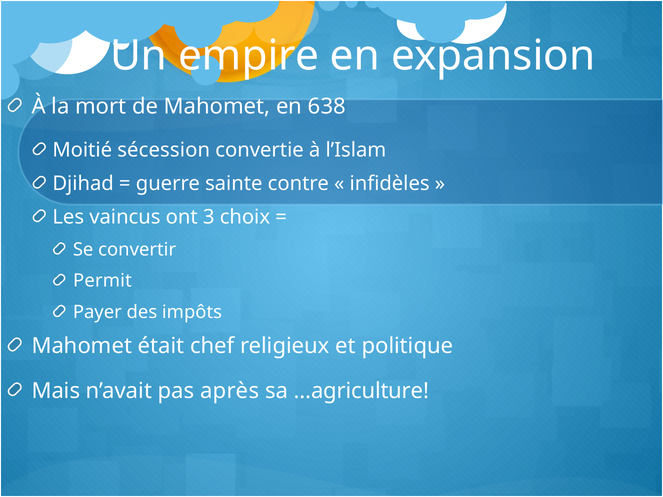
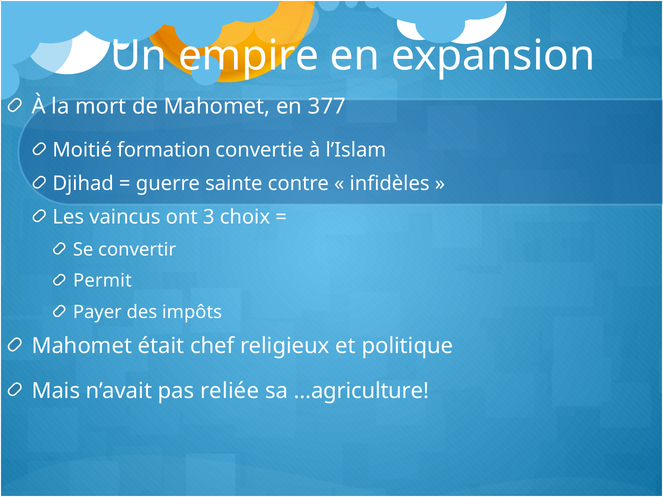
638: 638 -> 377 (327, 107)
sécession: sécession -> formation (164, 150)
après: après -> reliée (230, 391)
